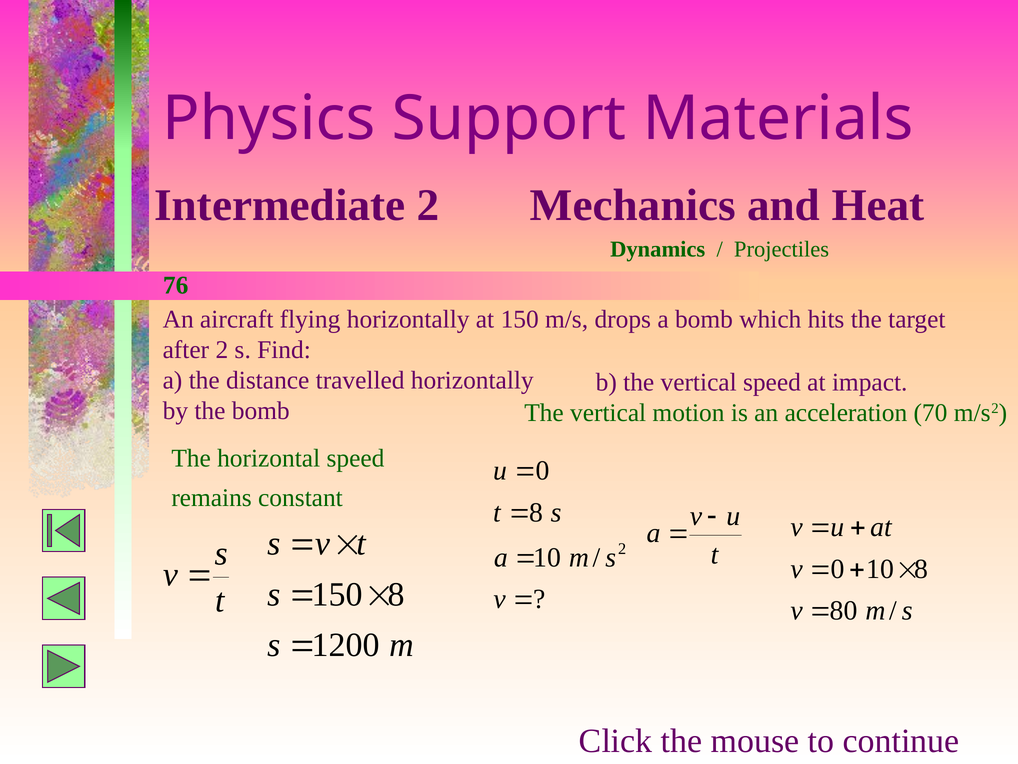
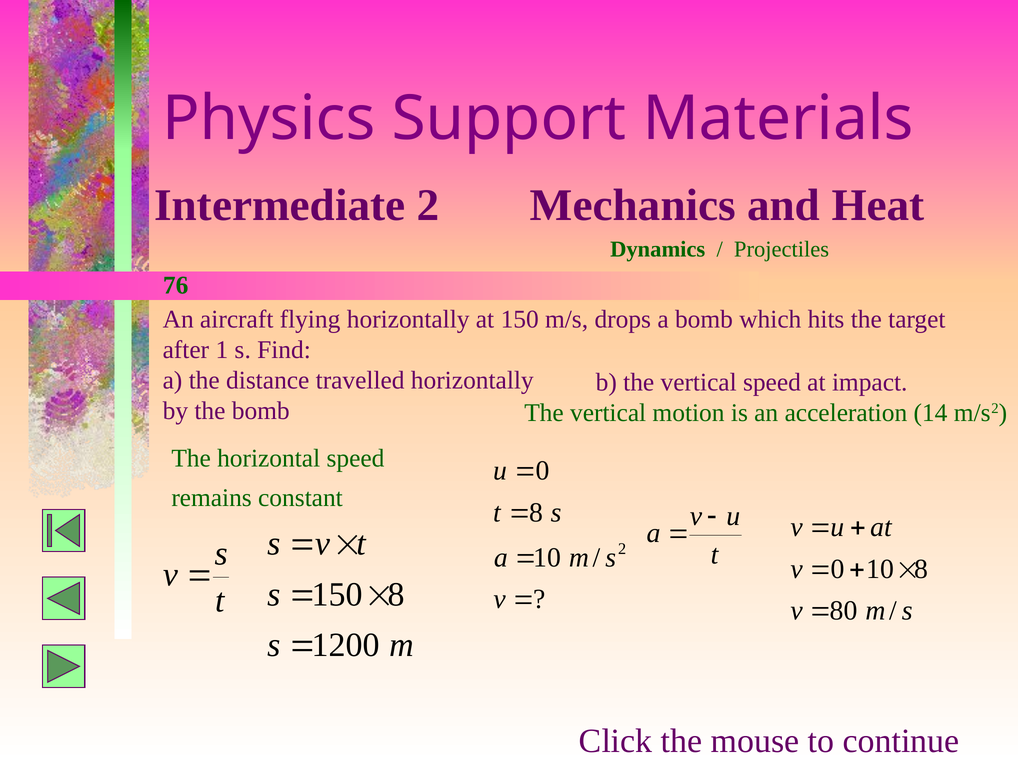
after 2: 2 -> 1 (222, 350)
70: 70 -> 14 (930, 412)
